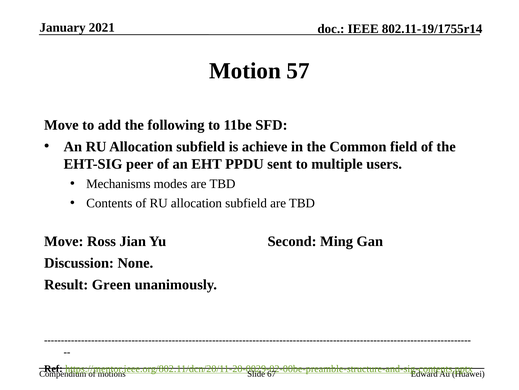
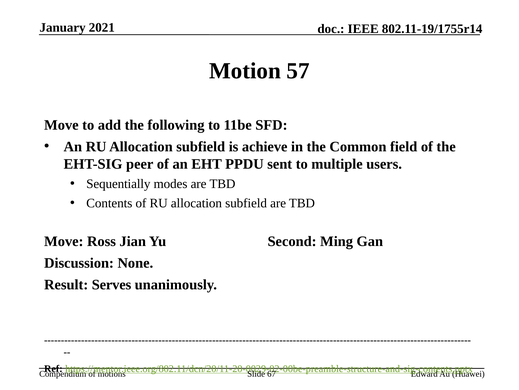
Mechanisms: Mechanisms -> Sequentially (118, 184)
Green: Green -> Serves (112, 284)
